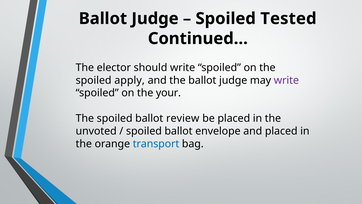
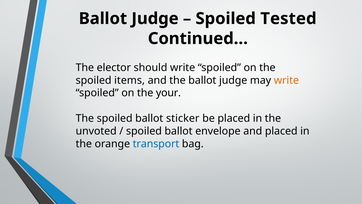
apply: apply -> items (130, 80)
write colour: purple -> orange (286, 80)
review: review -> sticker (183, 118)
